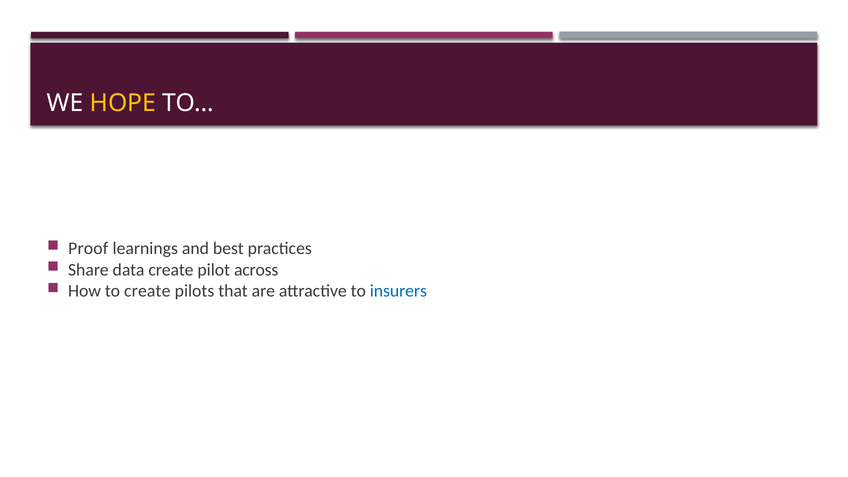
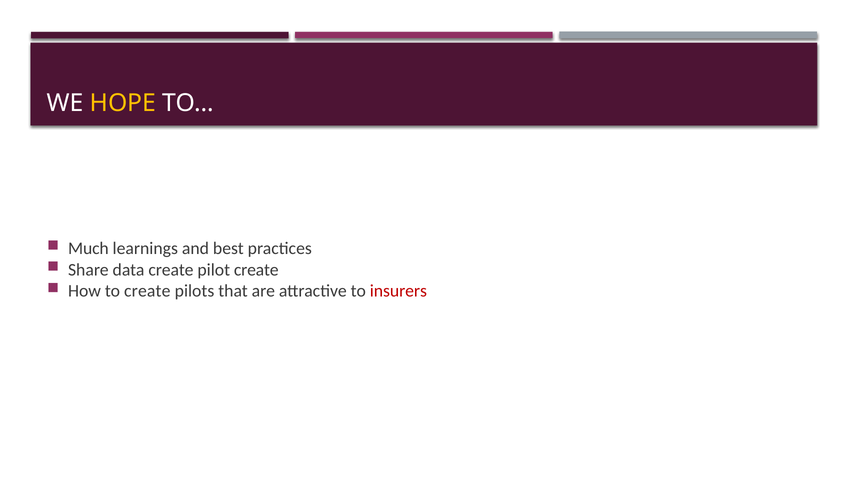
Proof: Proof -> Much (88, 248)
pilot across: across -> create (256, 270)
insurers colour: blue -> red (398, 291)
